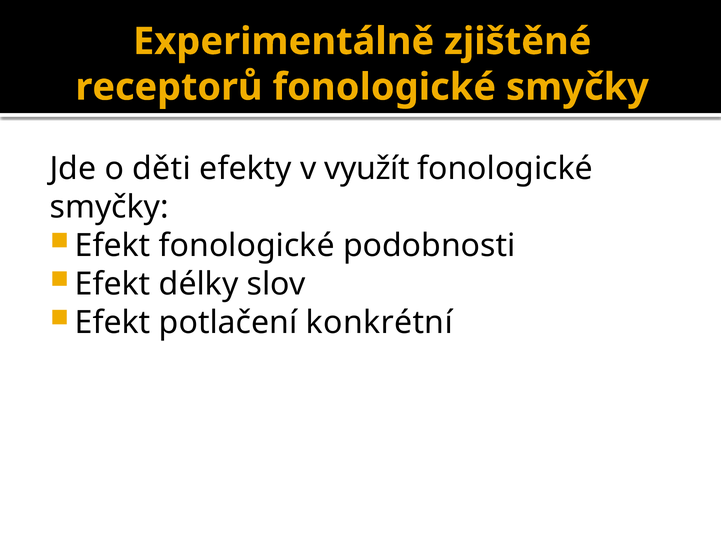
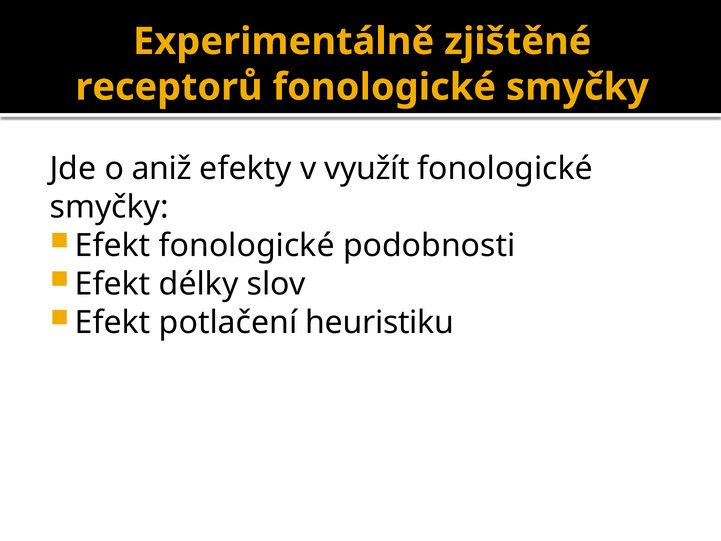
děti: děti -> aniž (162, 169)
konkrétní: konkrétní -> heuristiku (380, 323)
